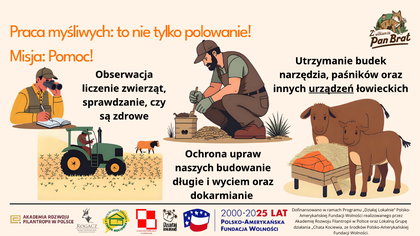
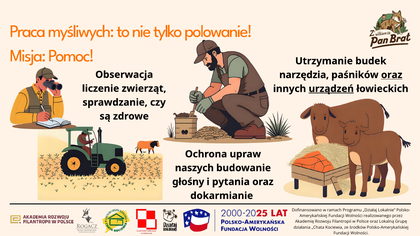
oraz underline: none -> present (392, 75)
długie: długie -> głośny (188, 182)
wyciem: wyciem -> pytania (231, 182)
